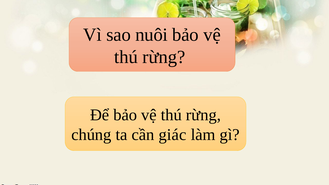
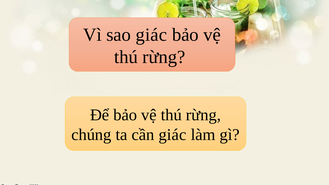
sao nuôi: nuôi -> giác (151, 35)
